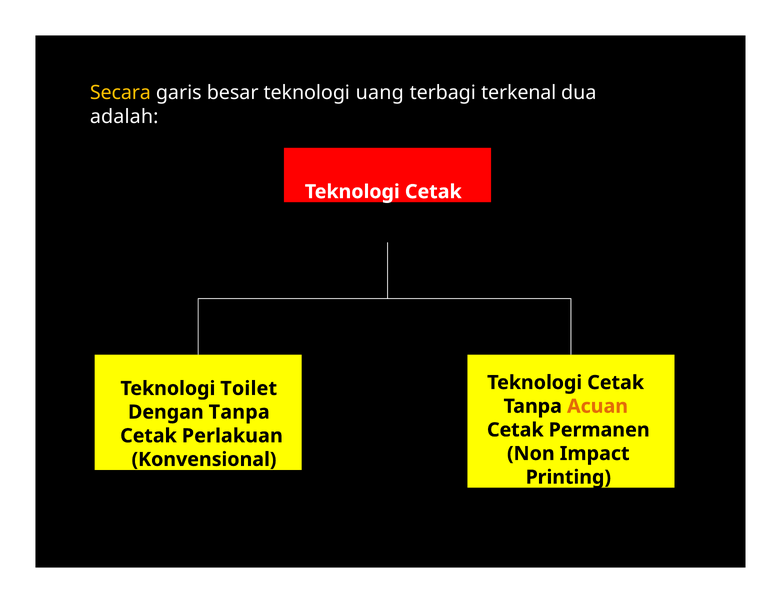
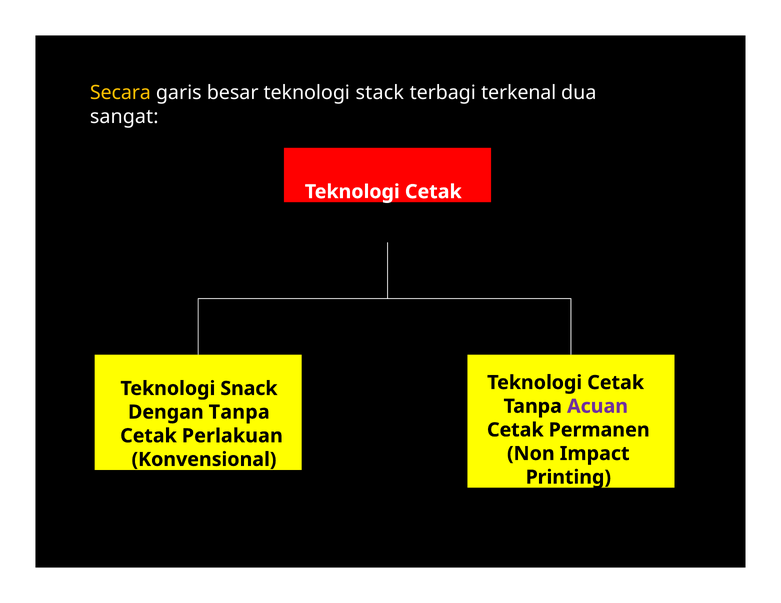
uang: uang -> stack (380, 93)
adalah: adalah -> sangat (124, 117)
Toilet: Toilet -> Snack (249, 389)
Acuan colour: orange -> purple (598, 407)
